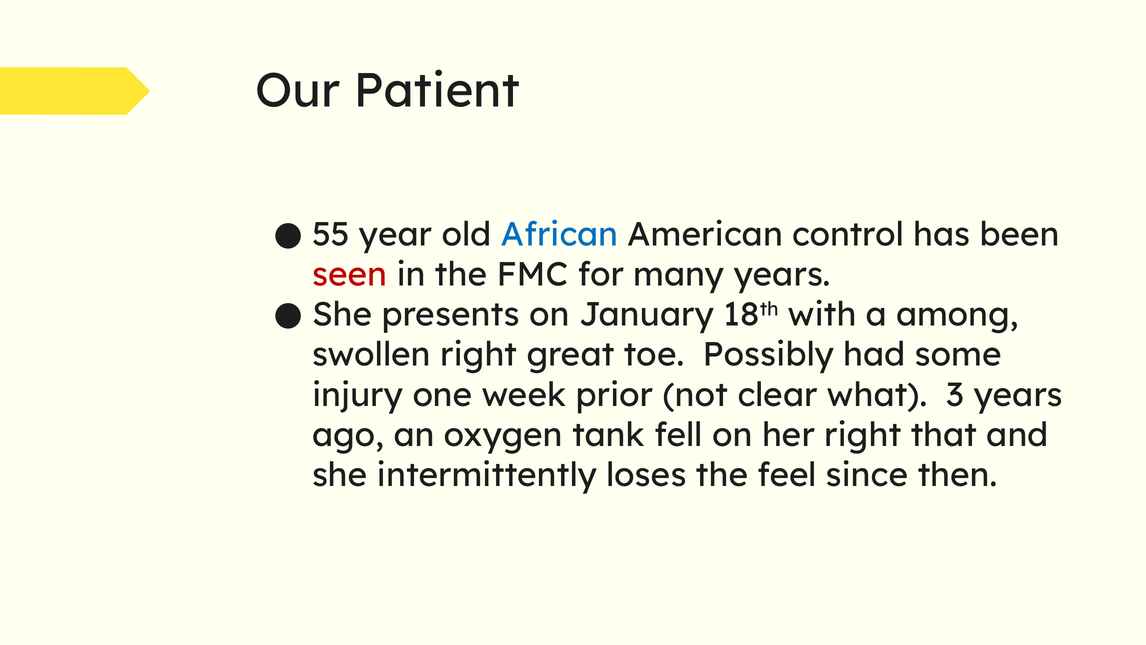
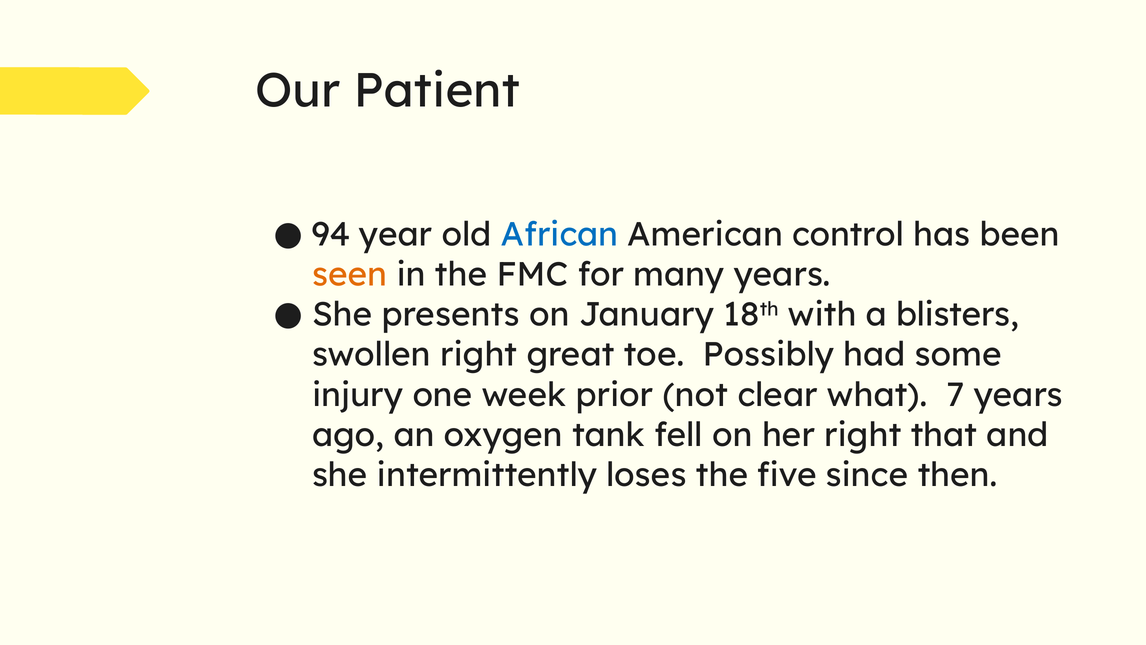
55: 55 -> 94 (331, 234)
seen colour: red -> orange (350, 275)
among: among -> blisters (957, 315)
3: 3 -> 7 (955, 395)
feel: feel -> five (787, 475)
